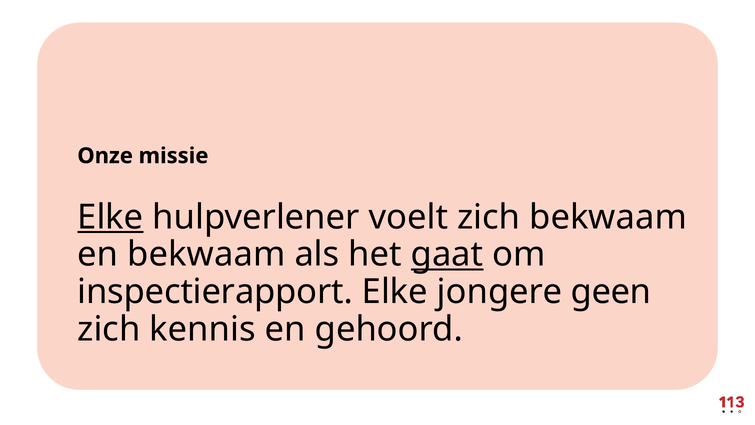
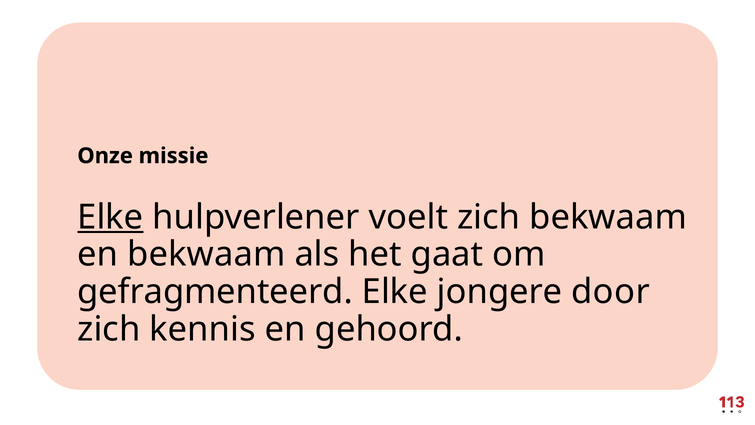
gaat underline: present -> none (447, 254)
inspectierapport: inspectierapport -> gefragmenteerd (215, 292)
geen: geen -> door (611, 292)
